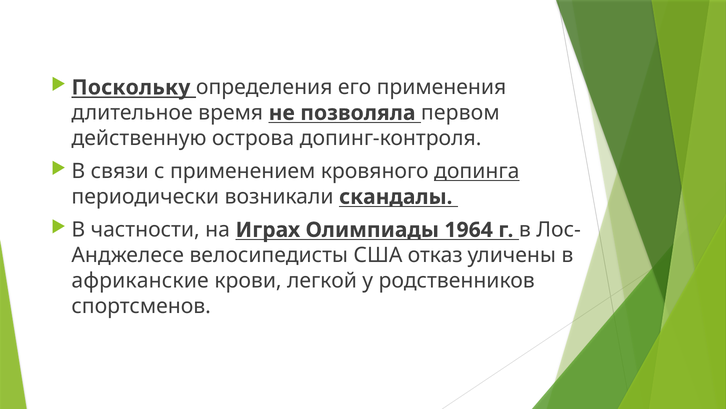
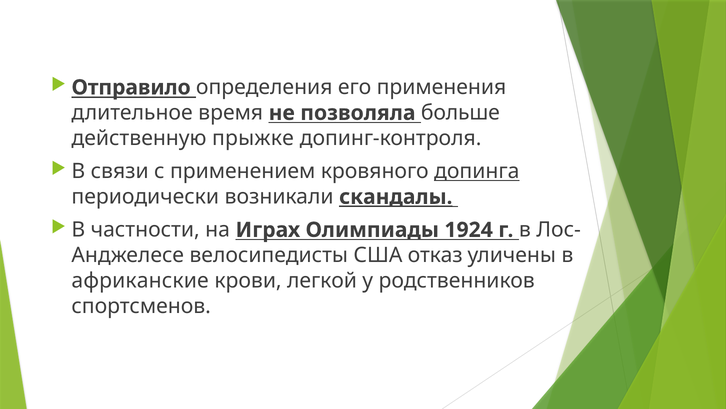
Поскольку: Поскольку -> Отправило (131, 87)
первом: первом -> больше (460, 113)
острова: острова -> прыжке (253, 138)
скандалы underline: none -> present (396, 197)
1964: 1964 -> 1924 (469, 230)
